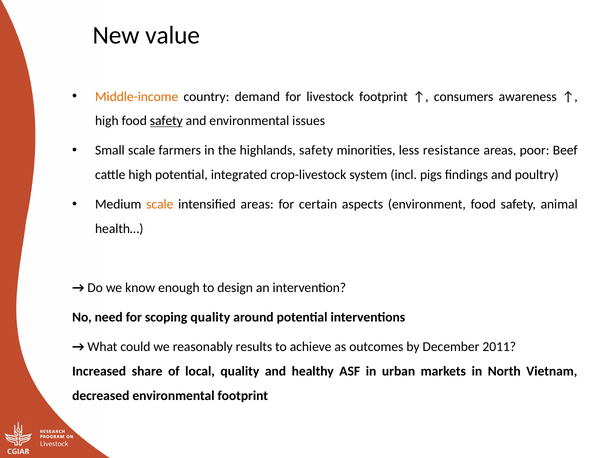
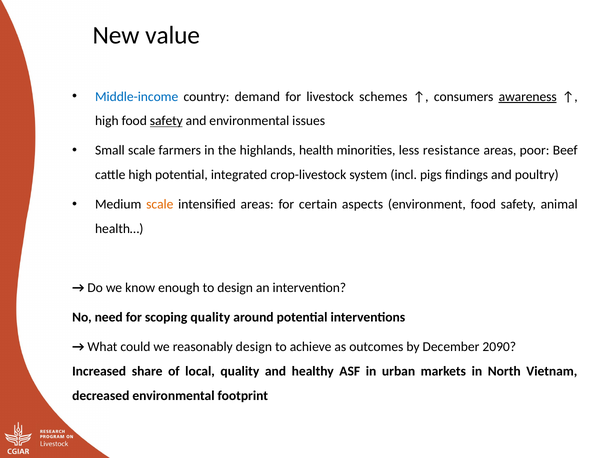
Middle-income colour: orange -> blue (137, 96)
livestock footprint: footprint -> schemes (383, 96)
awareness underline: none -> present (528, 96)
highlands safety: safety -> health (316, 150)
reasonably results: results -> design (254, 346)
2011: 2011 -> 2090 (499, 346)
